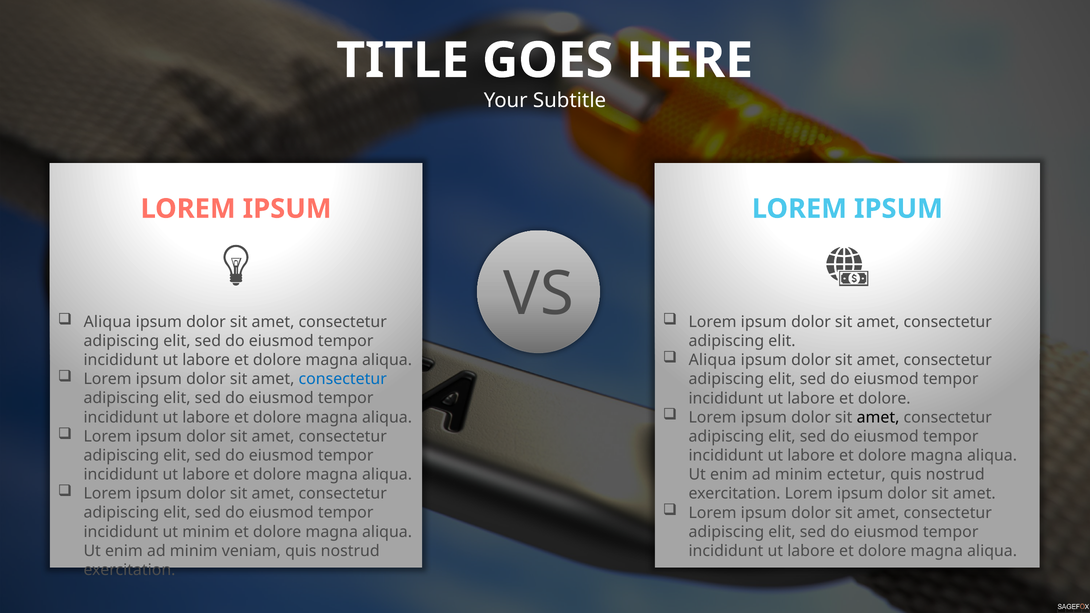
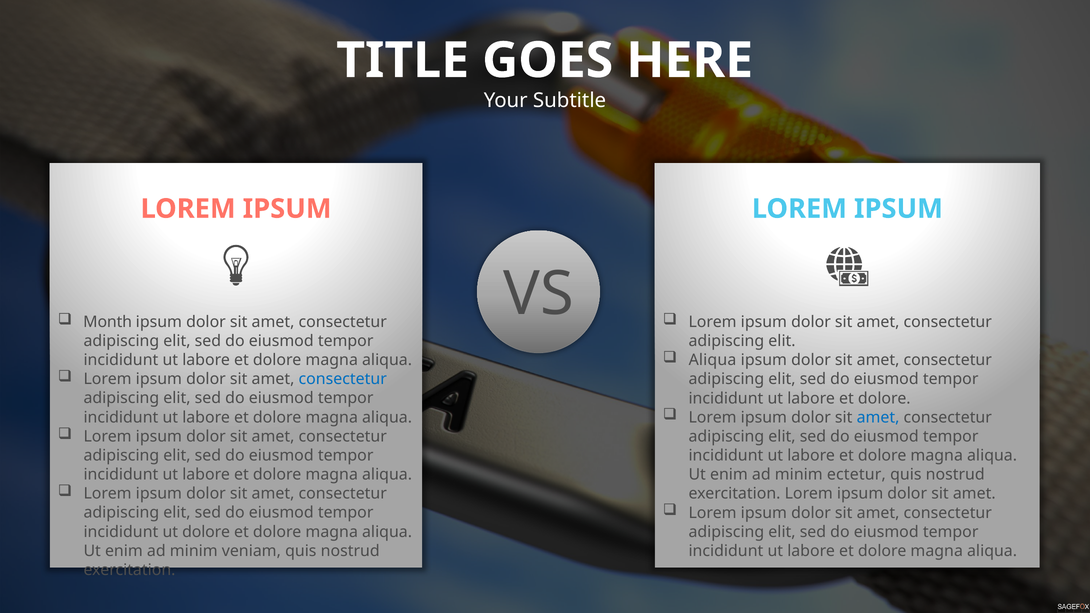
Aliqua: Aliqua -> Month (108, 322)
amet colour: black -> blue (878, 417)
ut minim: minim -> dolore (206, 532)
